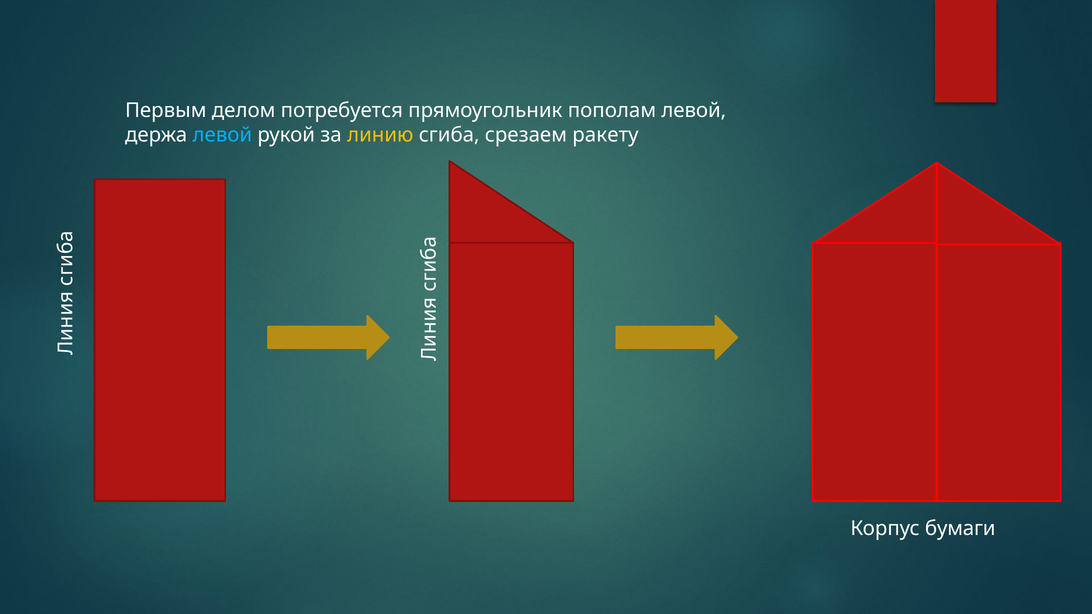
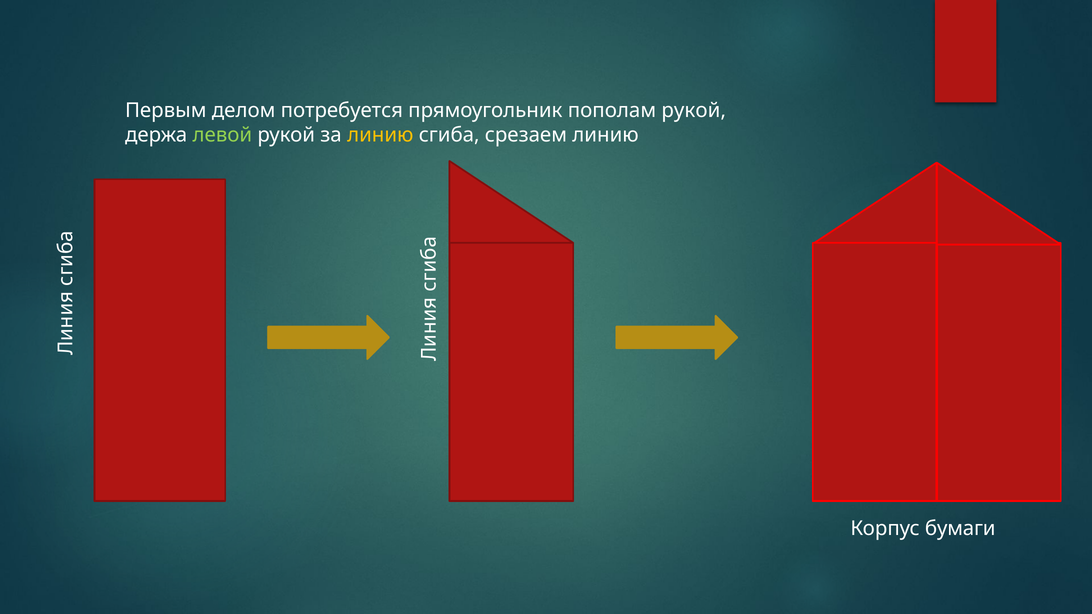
пополам левой: левой -> рукой (694, 110)
левой colour: light blue -> light green (222, 135)
срезаем ракету: ракету -> линию (606, 135)
